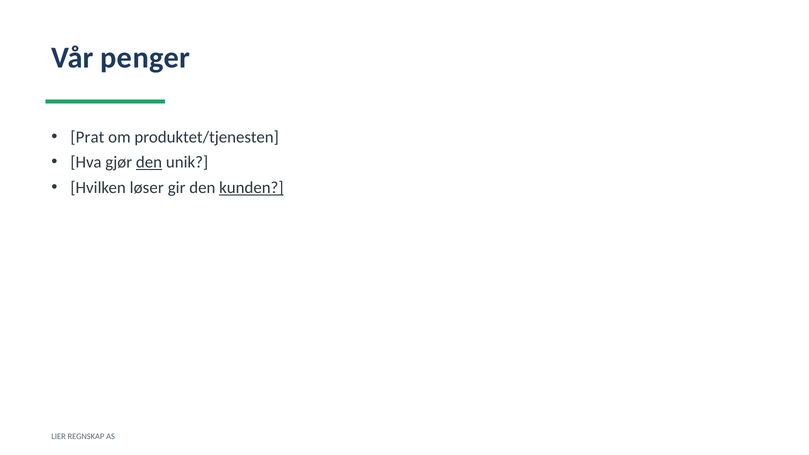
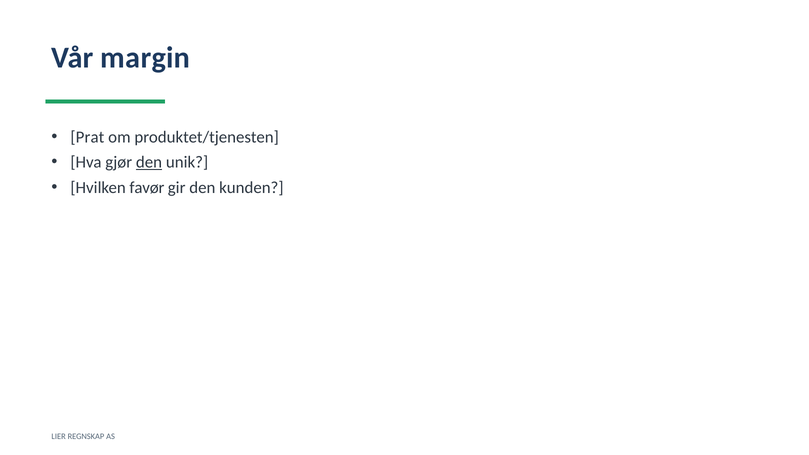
penger: penger -> margin (145, 58)
løser: løser -> favør (147, 188)
kunden underline: present -> none (251, 188)
